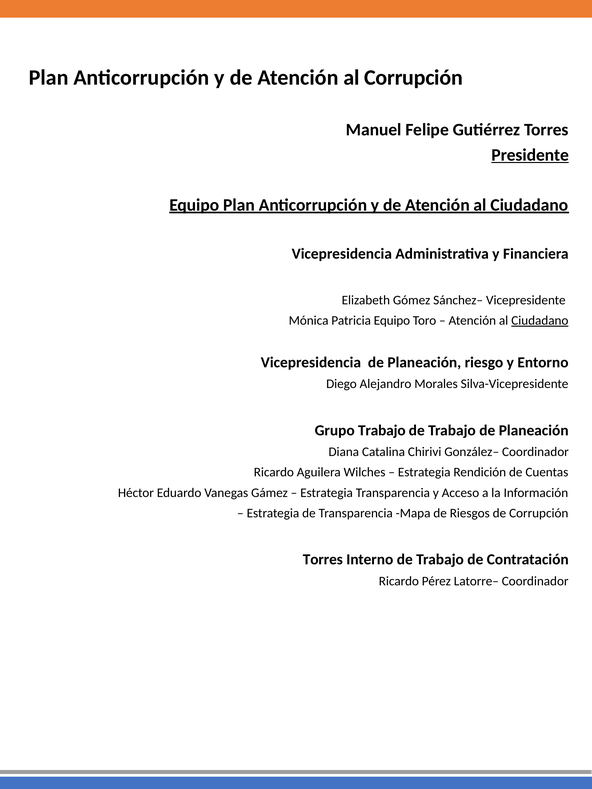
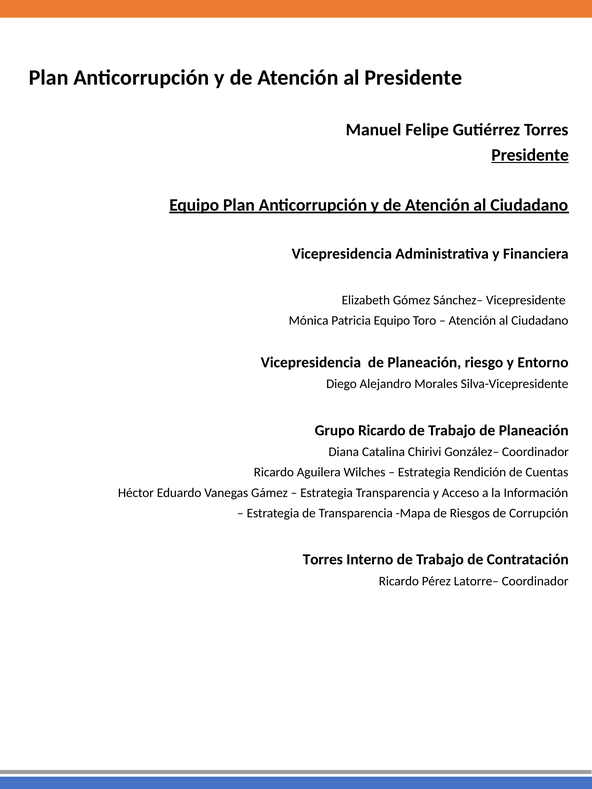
al Corrupción: Corrupción -> Presidente (413, 78)
Ciudadano underline: present -> none (540, 321)
Grupo Trabajo: Trabajo -> Ricardo (382, 431)
